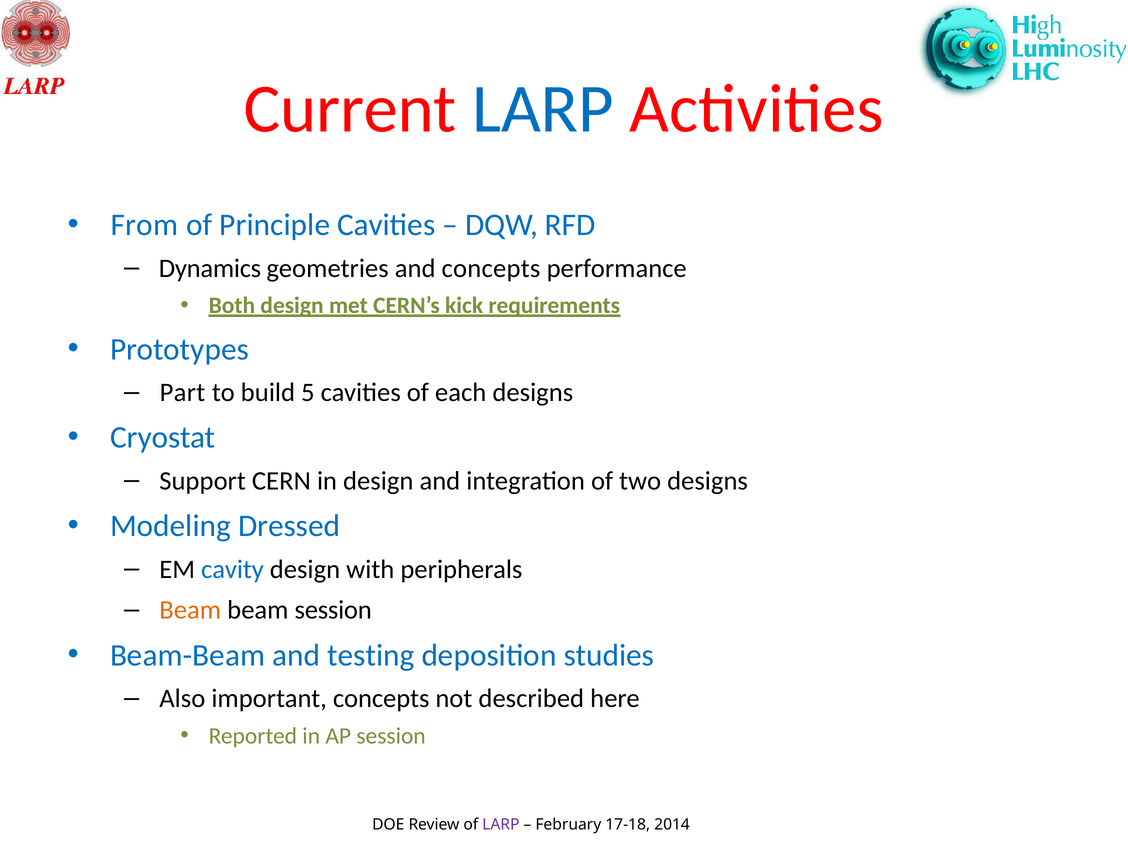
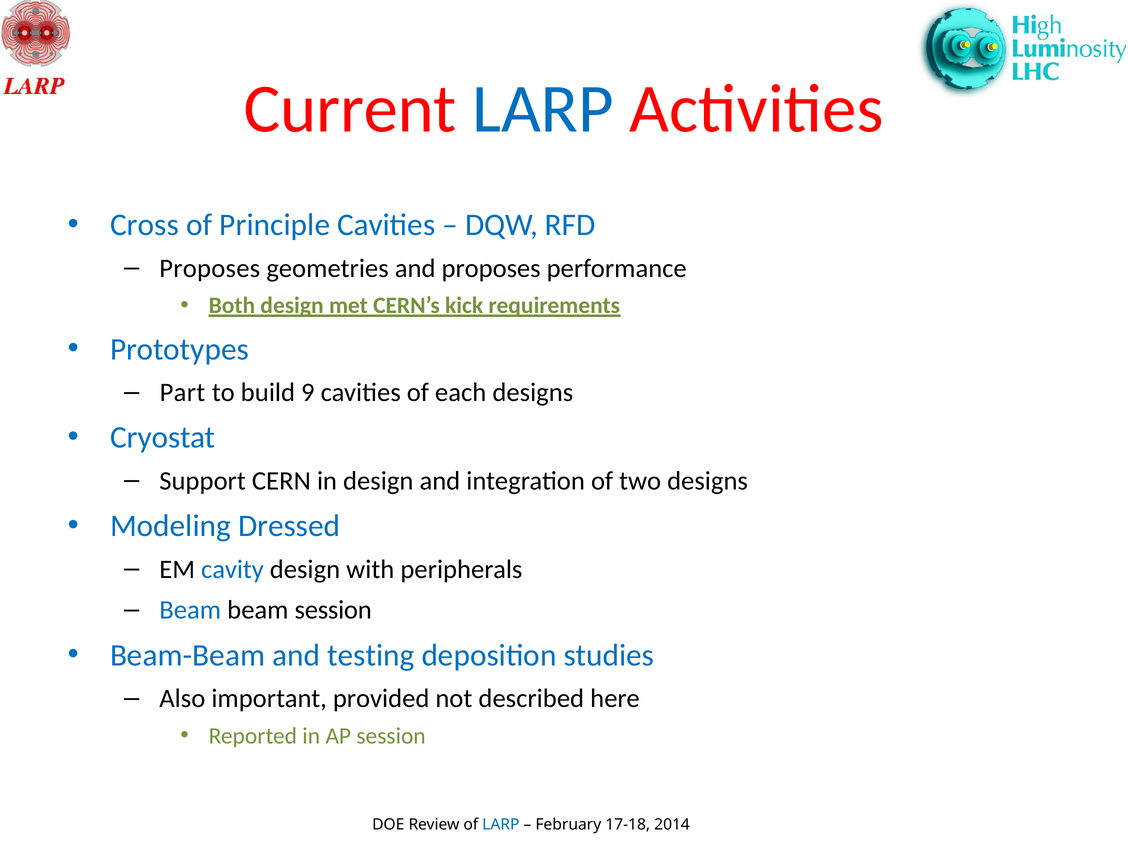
From: From -> Cross (145, 225)
Dynamics: Dynamics -> Proposes (210, 268)
and concepts: concepts -> proposes (491, 268)
5: 5 -> 9 (308, 392)
Beam colour: orange -> blue (190, 610)
important concepts: concepts -> provided (381, 698)
LARP colour: purple -> blue (501, 824)
